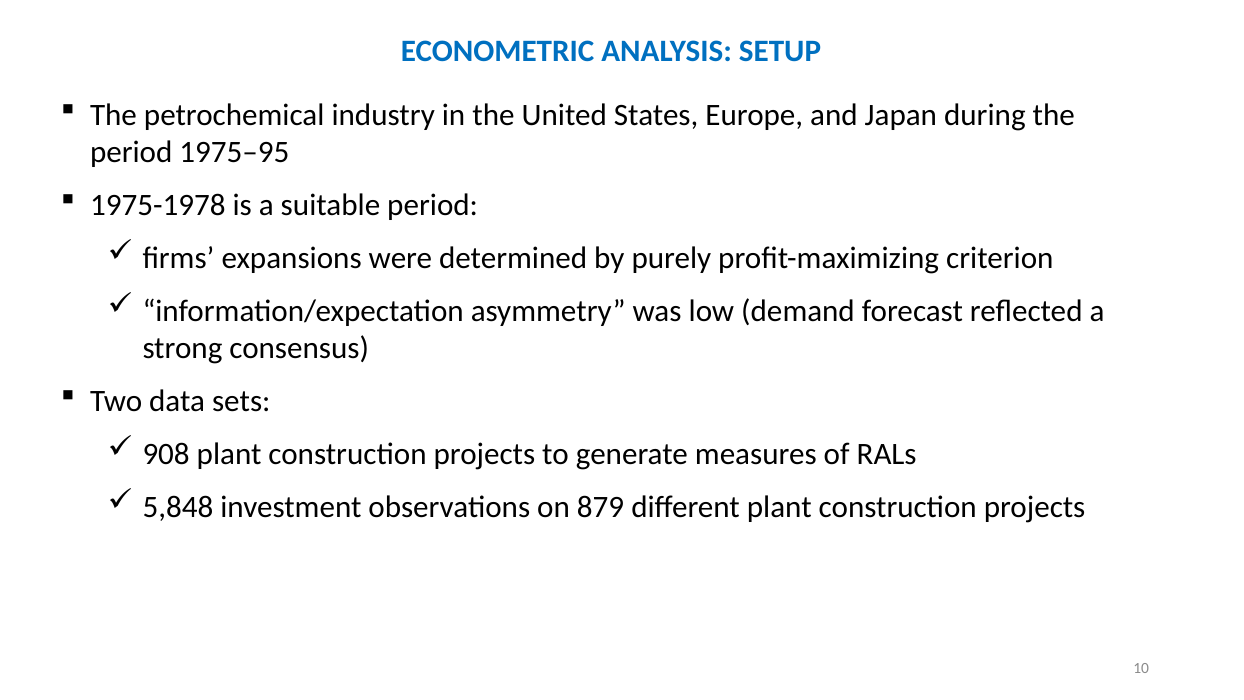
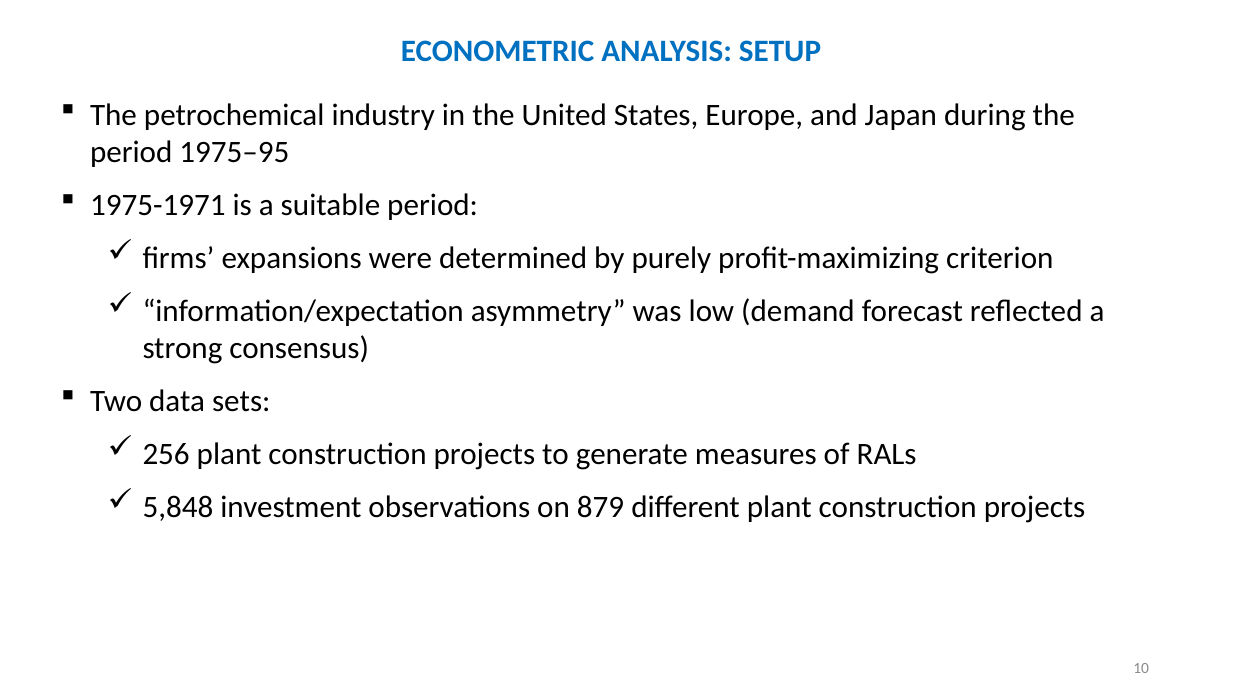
1975-1978: 1975-1978 -> 1975-1971 (158, 205)
908: 908 -> 256 (166, 454)
